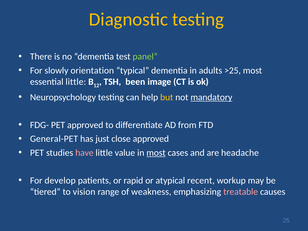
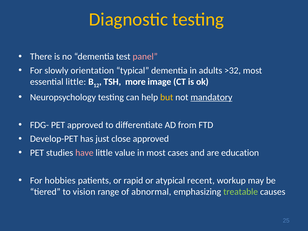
panel colour: light green -> pink (145, 57)
>25: >25 -> >32 (233, 70)
been: been -> more (135, 82)
General-PET: General-PET -> Develop-PET (54, 139)
most underline: present -> none (156, 153)
headache: headache -> education (240, 153)
develop: develop -> hobbies (60, 180)
weakness: weakness -> abnormal (151, 192)
treatable colour: pink -> light green (241, 192)
